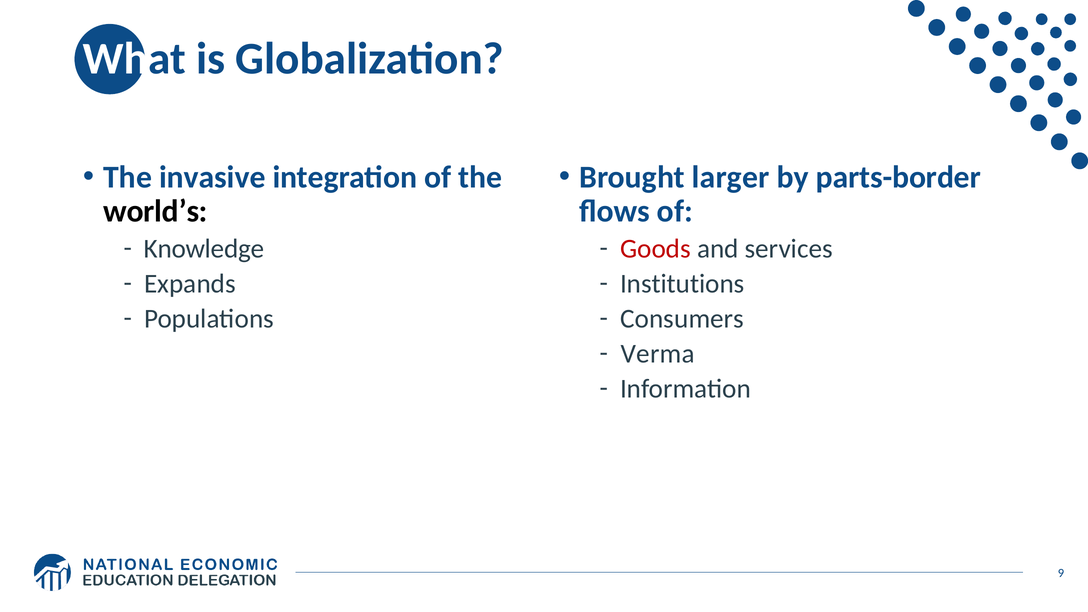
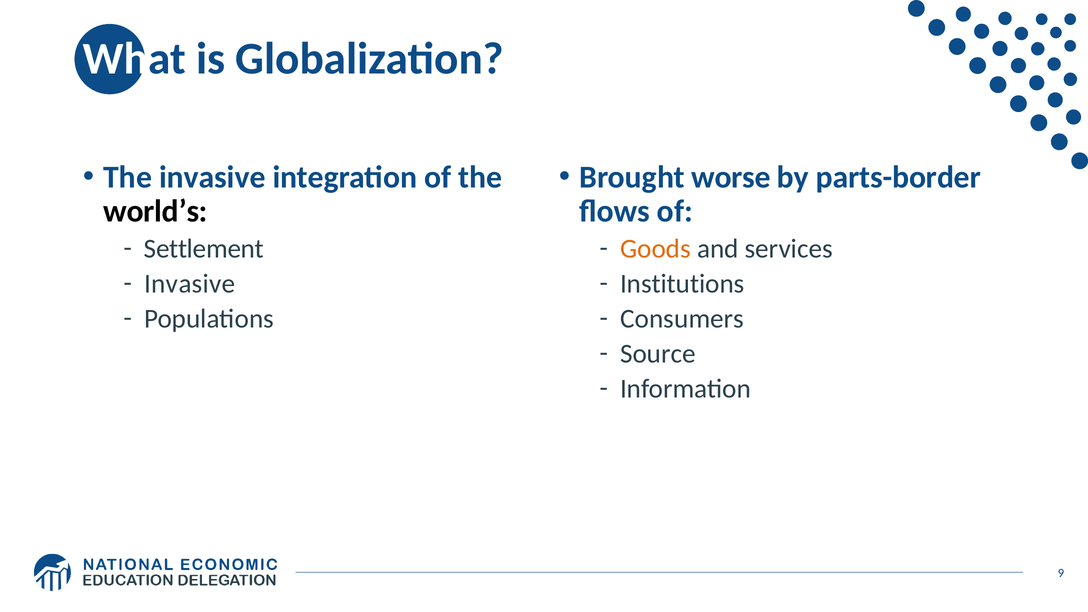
larger: larger -> worse (731, 177)
Knowledge: Knowledge -> Settlement (204, 249)
Goods colour: red -> orange (656, 249)
Expands: Expands -> Invasive (190, 284)
Verma: Verma -> Source (658, 354)
